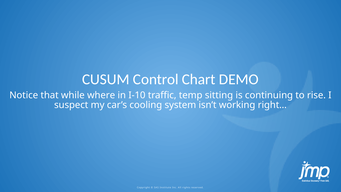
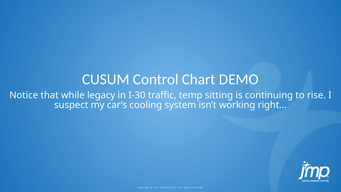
where: where -> legacy (101, 95)
I-10: I-10 -> I-30 (137, 95)
